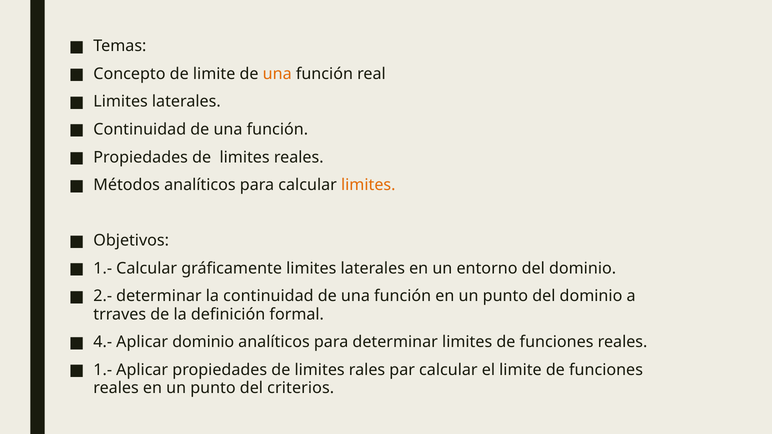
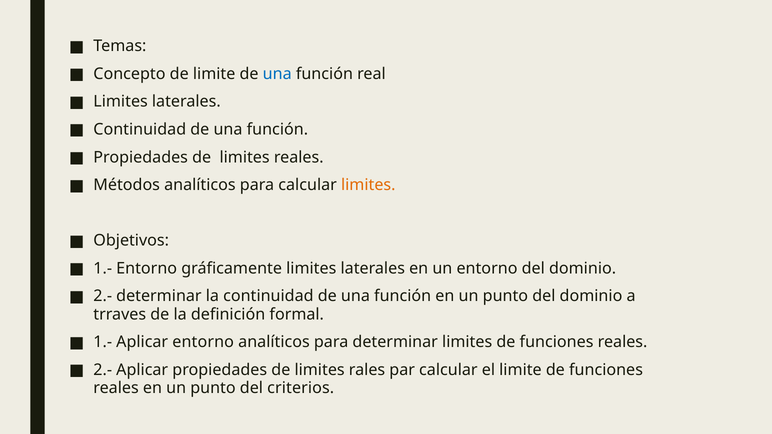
una colour: orange -> blue (277, 74)
1.- Calcular: Calcular -> Entorno (147, 269)
4.-: 4.- -> 1.- (103, 342)
Aplicar dominio: dominio -> entorno (203, 342)
1.-: 1.- -> 2.- (103, 370)
